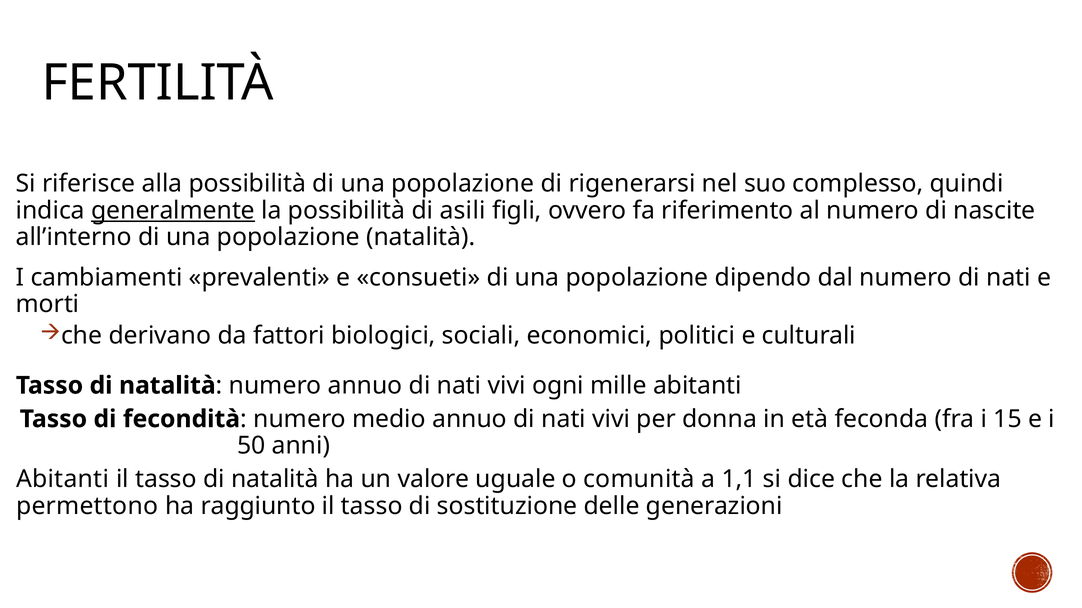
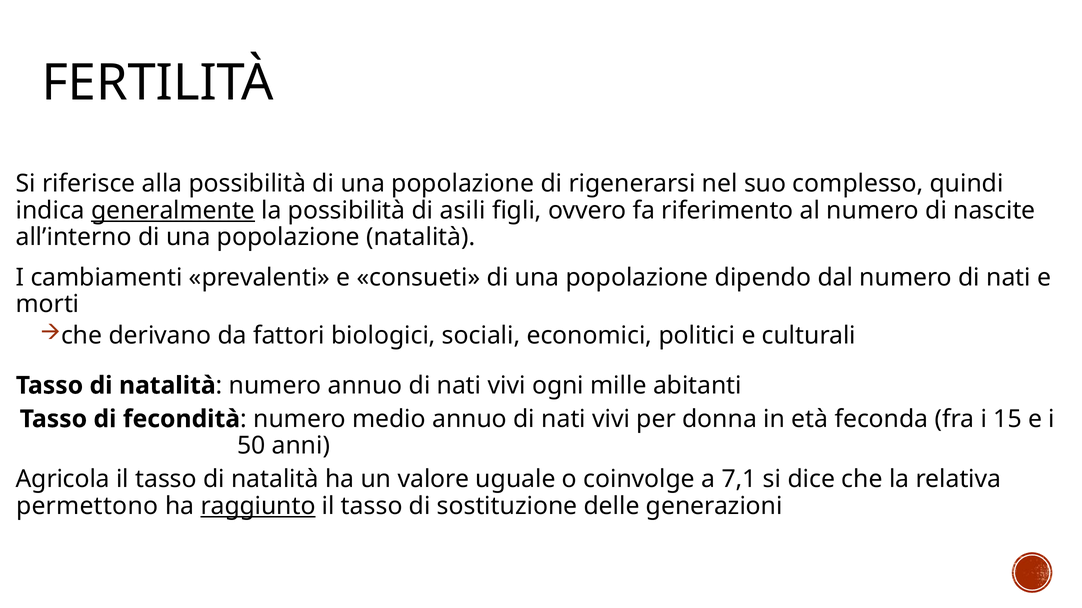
Abitanti: Abitanti -> Agricola (63, 480)
comunità: comunità -> coinvolge (639, 480)
1,1: 1,1 -> 7,1 (739, 480)
raggiunto underline: none -> present (258, 507)
